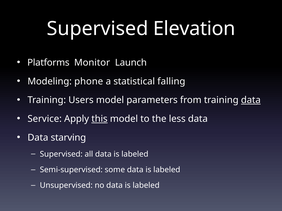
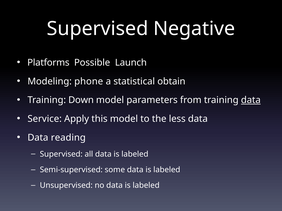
Elevation: Elevation -> Negative (194, 29)
Monitor: Monitor -> Possible (92, 63)
falling: falling -> obtain (171, 81)
Users: Users -> Down (81, 100)
this underline: present -> none (99, 119)
starving: starving -> reading (68, 138)
